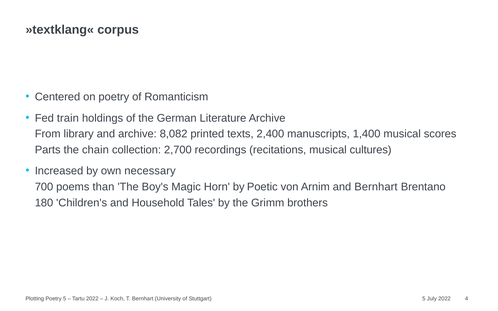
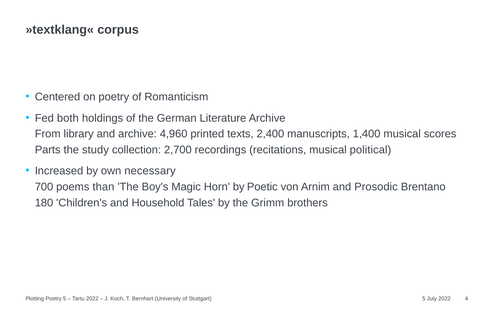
train: train -> both (68, 118)
8,082: 8,082 -> 4,960 (174, 134)
chain: chain -> study (95, 150)
cultures: cultures -> political (370, 150)
and Bernhart: Bernhart -> Prosodic (376, 187)
